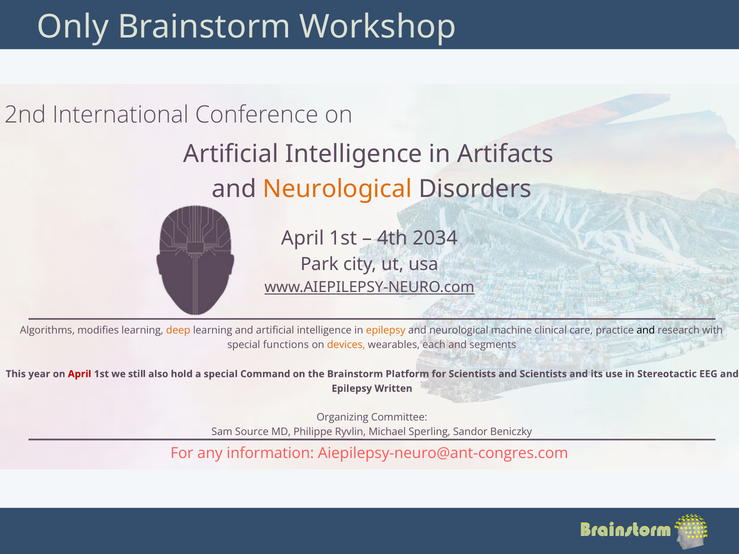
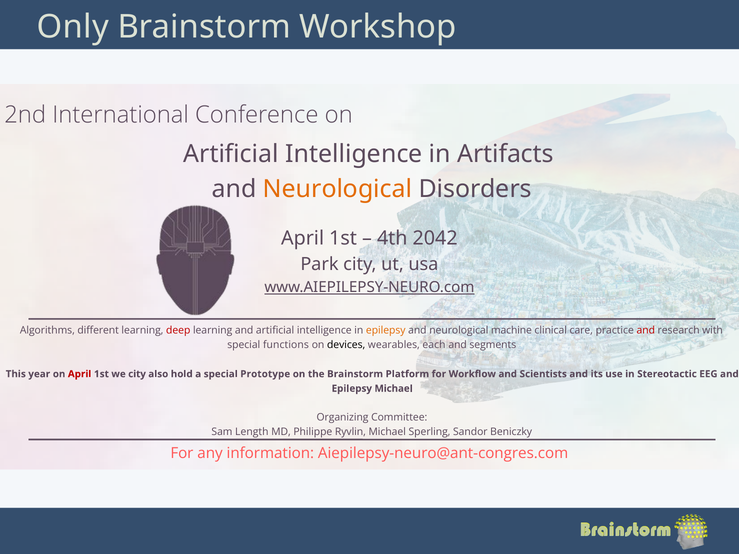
2034: 2034 -> 2042 (435, 238)
modifies: modifies -> different (98, 330)
deep colour: orange -> red (178, 330)
and colour: black -> red (646, 330)
devices colour: orange -> black (346, 345)
we still: still -> city (137, 374)
Command: Command -> Prototype (265, 374)
for Scientists: Scientists -> Workflow (472, 374)
Epilepsy Written: Written -> Michael (394, 389)
Source: Source -> Length (252, 432)
